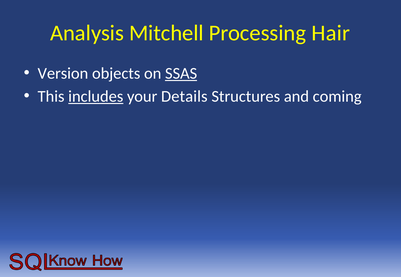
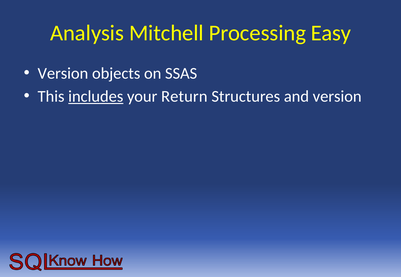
Hair: Hair -> Easy (331, 33)
SSAS underline: present -> none (181, 74)
Details: Details -> Return (184, 97)
and coming: coming -> version (337, 97)
